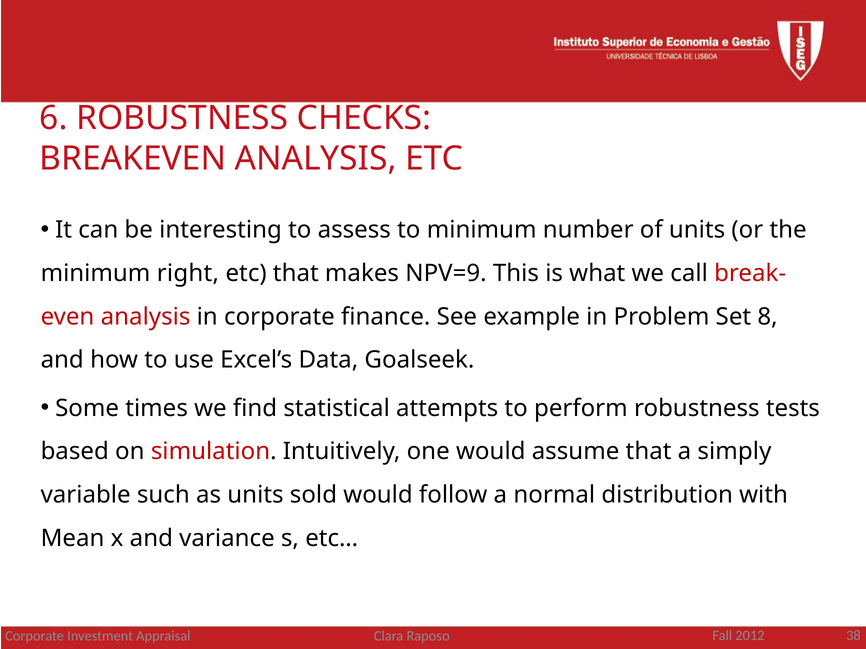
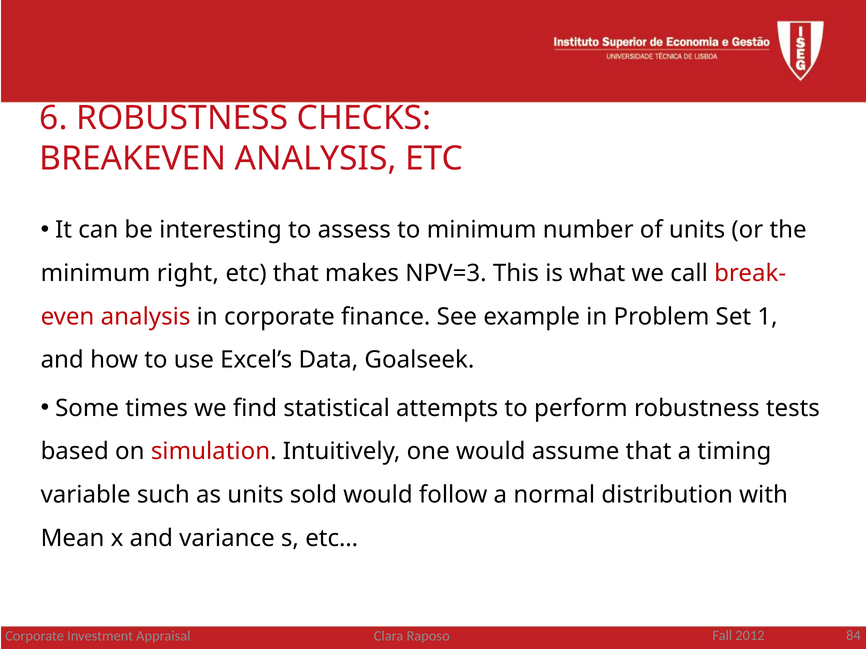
NPV=9: NPV=9 -> NPV=3 (446, 274)
8: 8 -> 1 (768, 317)
simply: simply -> timing (734, 452)
38: 38 -> 84 (854, 636)
